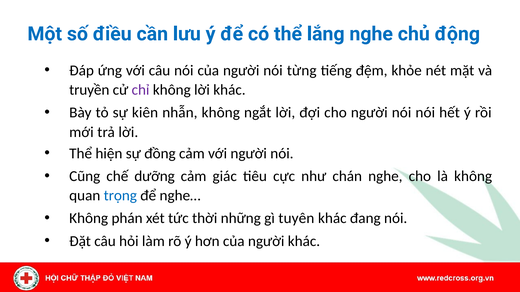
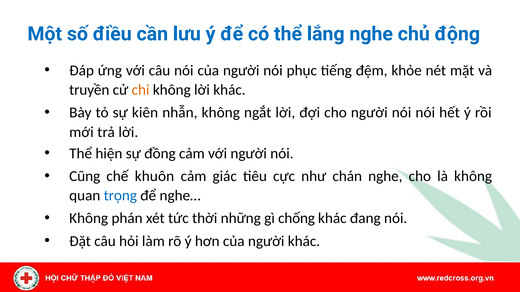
từng: từng -> phục (302, 71)
chỉ colour: purple -> orange (141, 90)
dưỡng: dưỡng -> khuôn (154, 176)
tuyên: tuyên -> chống (297, 219)
